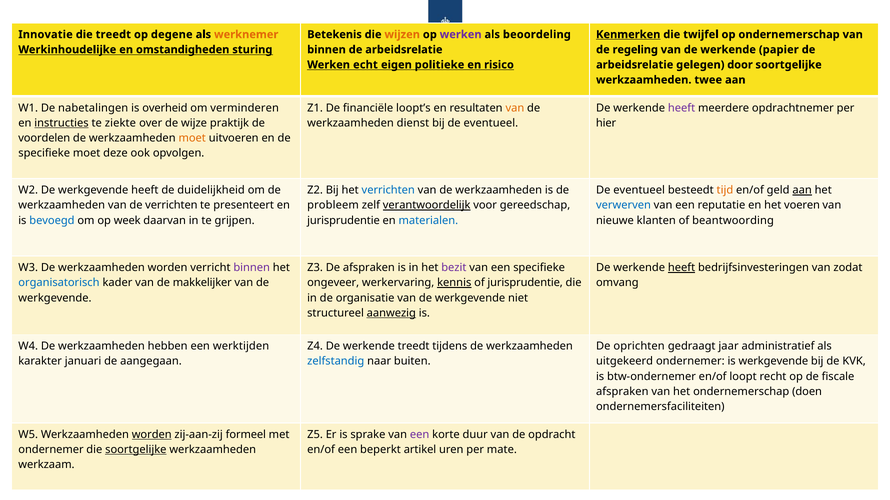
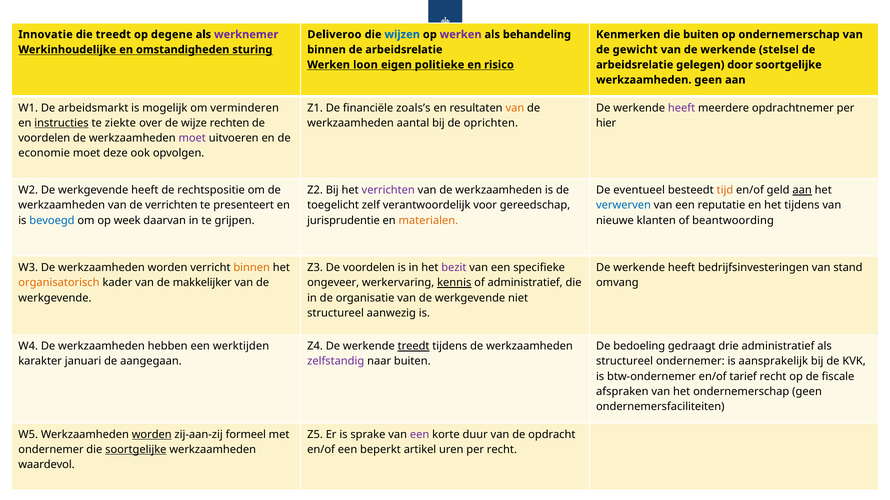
werknemer colour: orange -> purple (246, 35)
Betekenis: Betekenis -> Deliveroo (334, 35)
wijzen colour: orange -> blue (402, 35)
beoordeling: beoordeling -> behandeling (537, 35)
Kenmerken underline: present -> none (628, 35)
die twijfel: twijfel -> buiten (701, 35)
regeling: regeling -> gewicht (635, 50)
papier: papier -> stelsel (779, 50)
echt: echt -> loon (365, 65)
werkzaamheden twee: twee -> geen (708, 80)
nabetalingen: nabetalingen -> arbeidsmarkt (93, 108)
overheid: overheid -> mogelijk (165, 108)
loopt’s: loopt’s -> zoals’s (413, 108)
praktijk: praktijk -> rechten (230, 123)
dienst: dienst -> aantal (413, 123)
bij de eventueel: eventueel -> oprichten (491, 123)
moet colour: orange -> purple (192, 138)
specifieke: specifieke -> economie (44, 153)
duidelijkheid: duidelijkheid -> rechtspositie (211, 190)
verrichten colour: blue -> purple (388, 190)
probleem: probleem -> toegelicht (333, 206)
verantwoordelijk underline: present -> none (427, 206)
het voeren: voeren -> tijdens (802, 206)
materialen colour: blue -> orange (428, 221)
binnen colour: purple -> orange (252, 268)
Z3 De afspraken: afspraken -> voordelen (369, 268)
heeft underline: present -> none (682, 268)
zodat: zodat -> stand (848, 268)
organisatorisch colour: blue -> orange (59, 283)
of jurisprudentie: jurisprudentie -> administratief (525, 283)
aanwezig underline: present -> none (391, 313)
treedt underline: none -> present (414, 347)
oprichten: oprichten -> bedoeling (639, 347)
jaar: jaar -> drie (729, 347)
zelfstandig colour: blue -> purple (336, 362)
uitgekeerd: uitgekeerd -> structureel (625, 362)
is werkgevende: werkgevende -> aansprakelijk (773, 362)
loopt: loopt -> tarief (743, 377)
ondernemerschap doen: doen -> geen (807, 392)
per mate: mate -> recht (502, 450)
werkzaam: werkzaam -> waardevol (46, 465)
